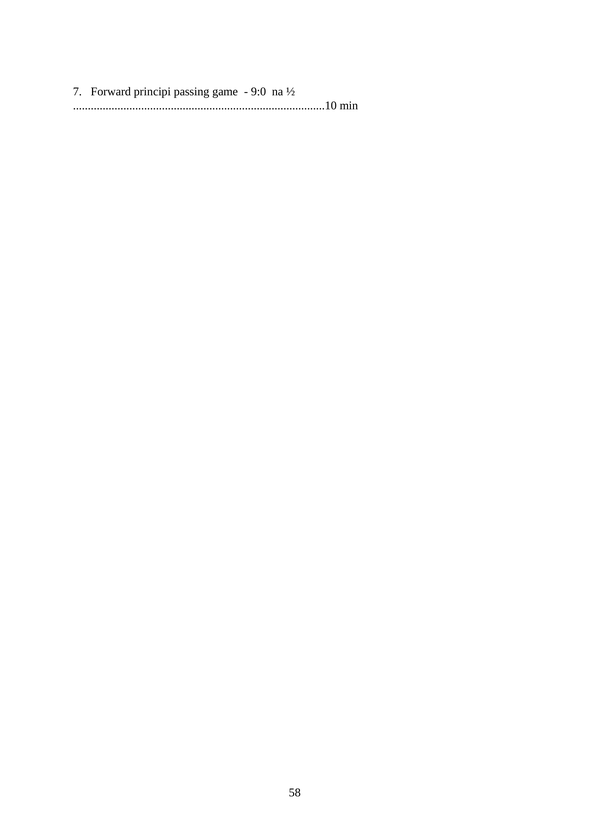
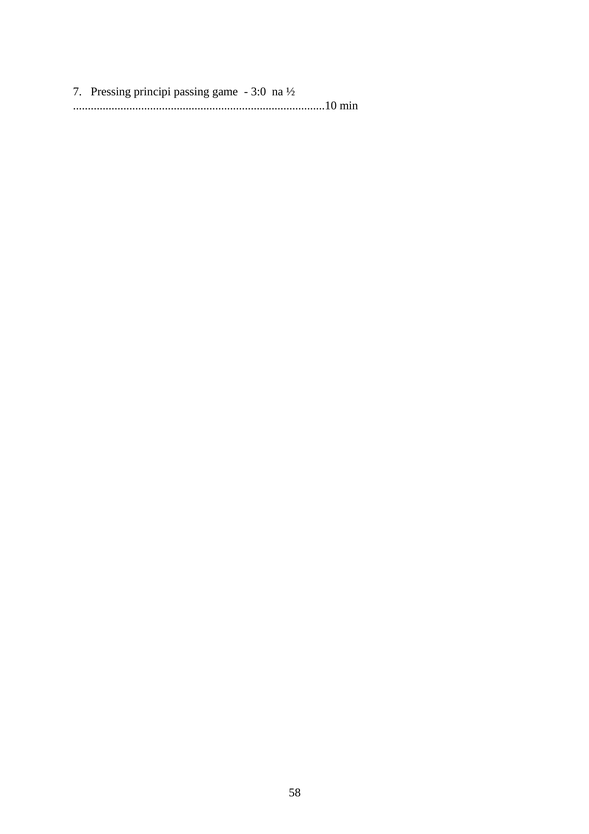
Forward: Forward -> Pressing (111, 92)
9:0: 9:0 -> 3:0 (258, 92)
